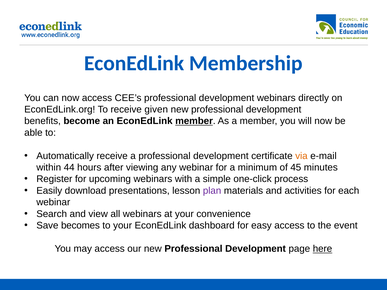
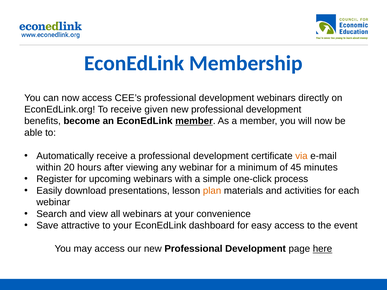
44: 44 -> 20 (69, 168)
plan colour: purple -> orange (212, 191)
becomes: becomes -> attractive (80, 226)
